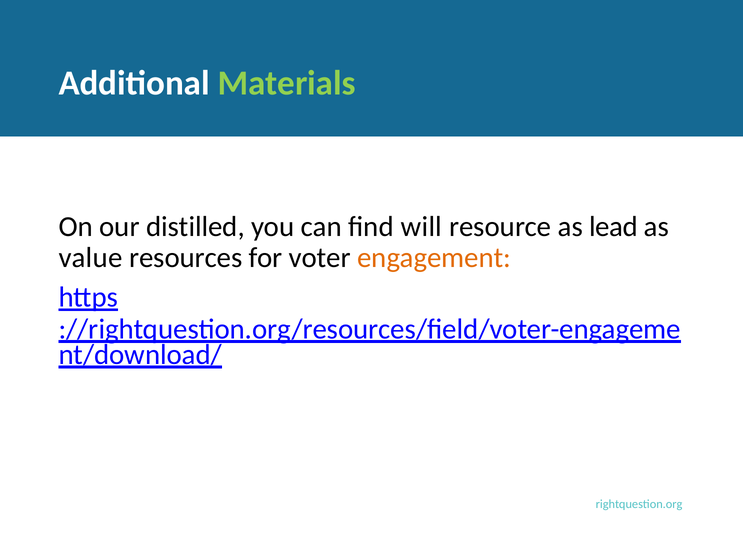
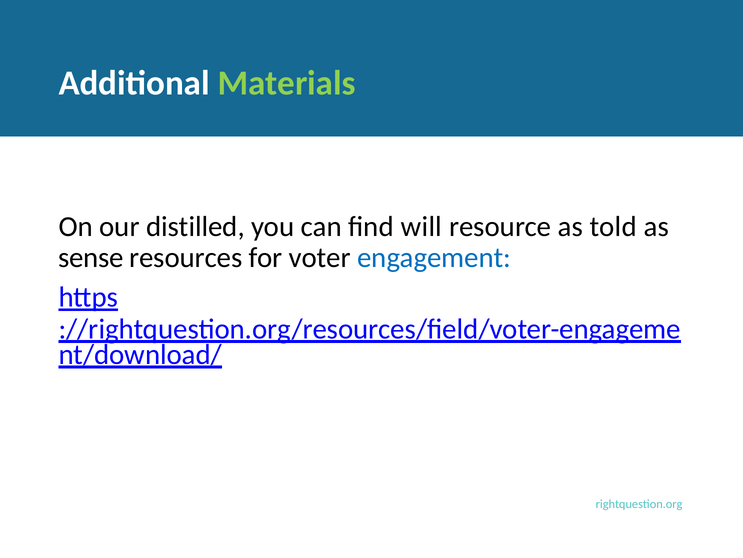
lead: lead -> told (613, 226)
value: value -> sense (91, 258)
engagement colour: orange -> blue (434, 258)
